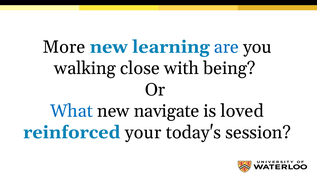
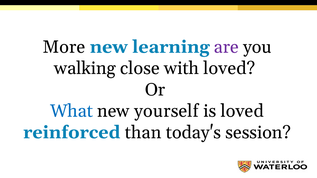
are colour: blue -> purple (226, 47)
with being: being -> loved (229, 68)
navigate: navigate -> yourself (166, 111)
your: your -> than (143, 133)
